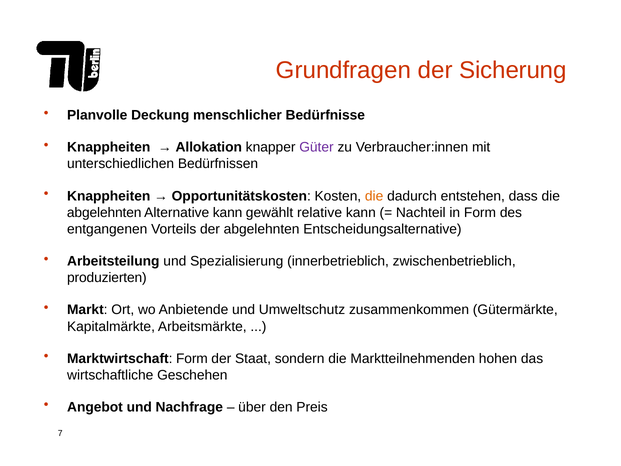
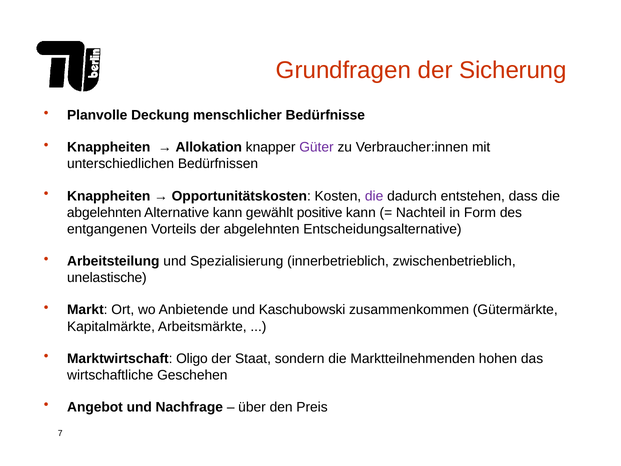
die colour: orange -> purple (374, 196)
relative: relative -> positive (320, 212)
produzierten: produzierten -> unelastische (107, 278)
Umweltschutz: Umweltschutz -> Kaschubowski (302, 310)
Marktwirtschaft Form: Form -> Oligo (192, 358)
